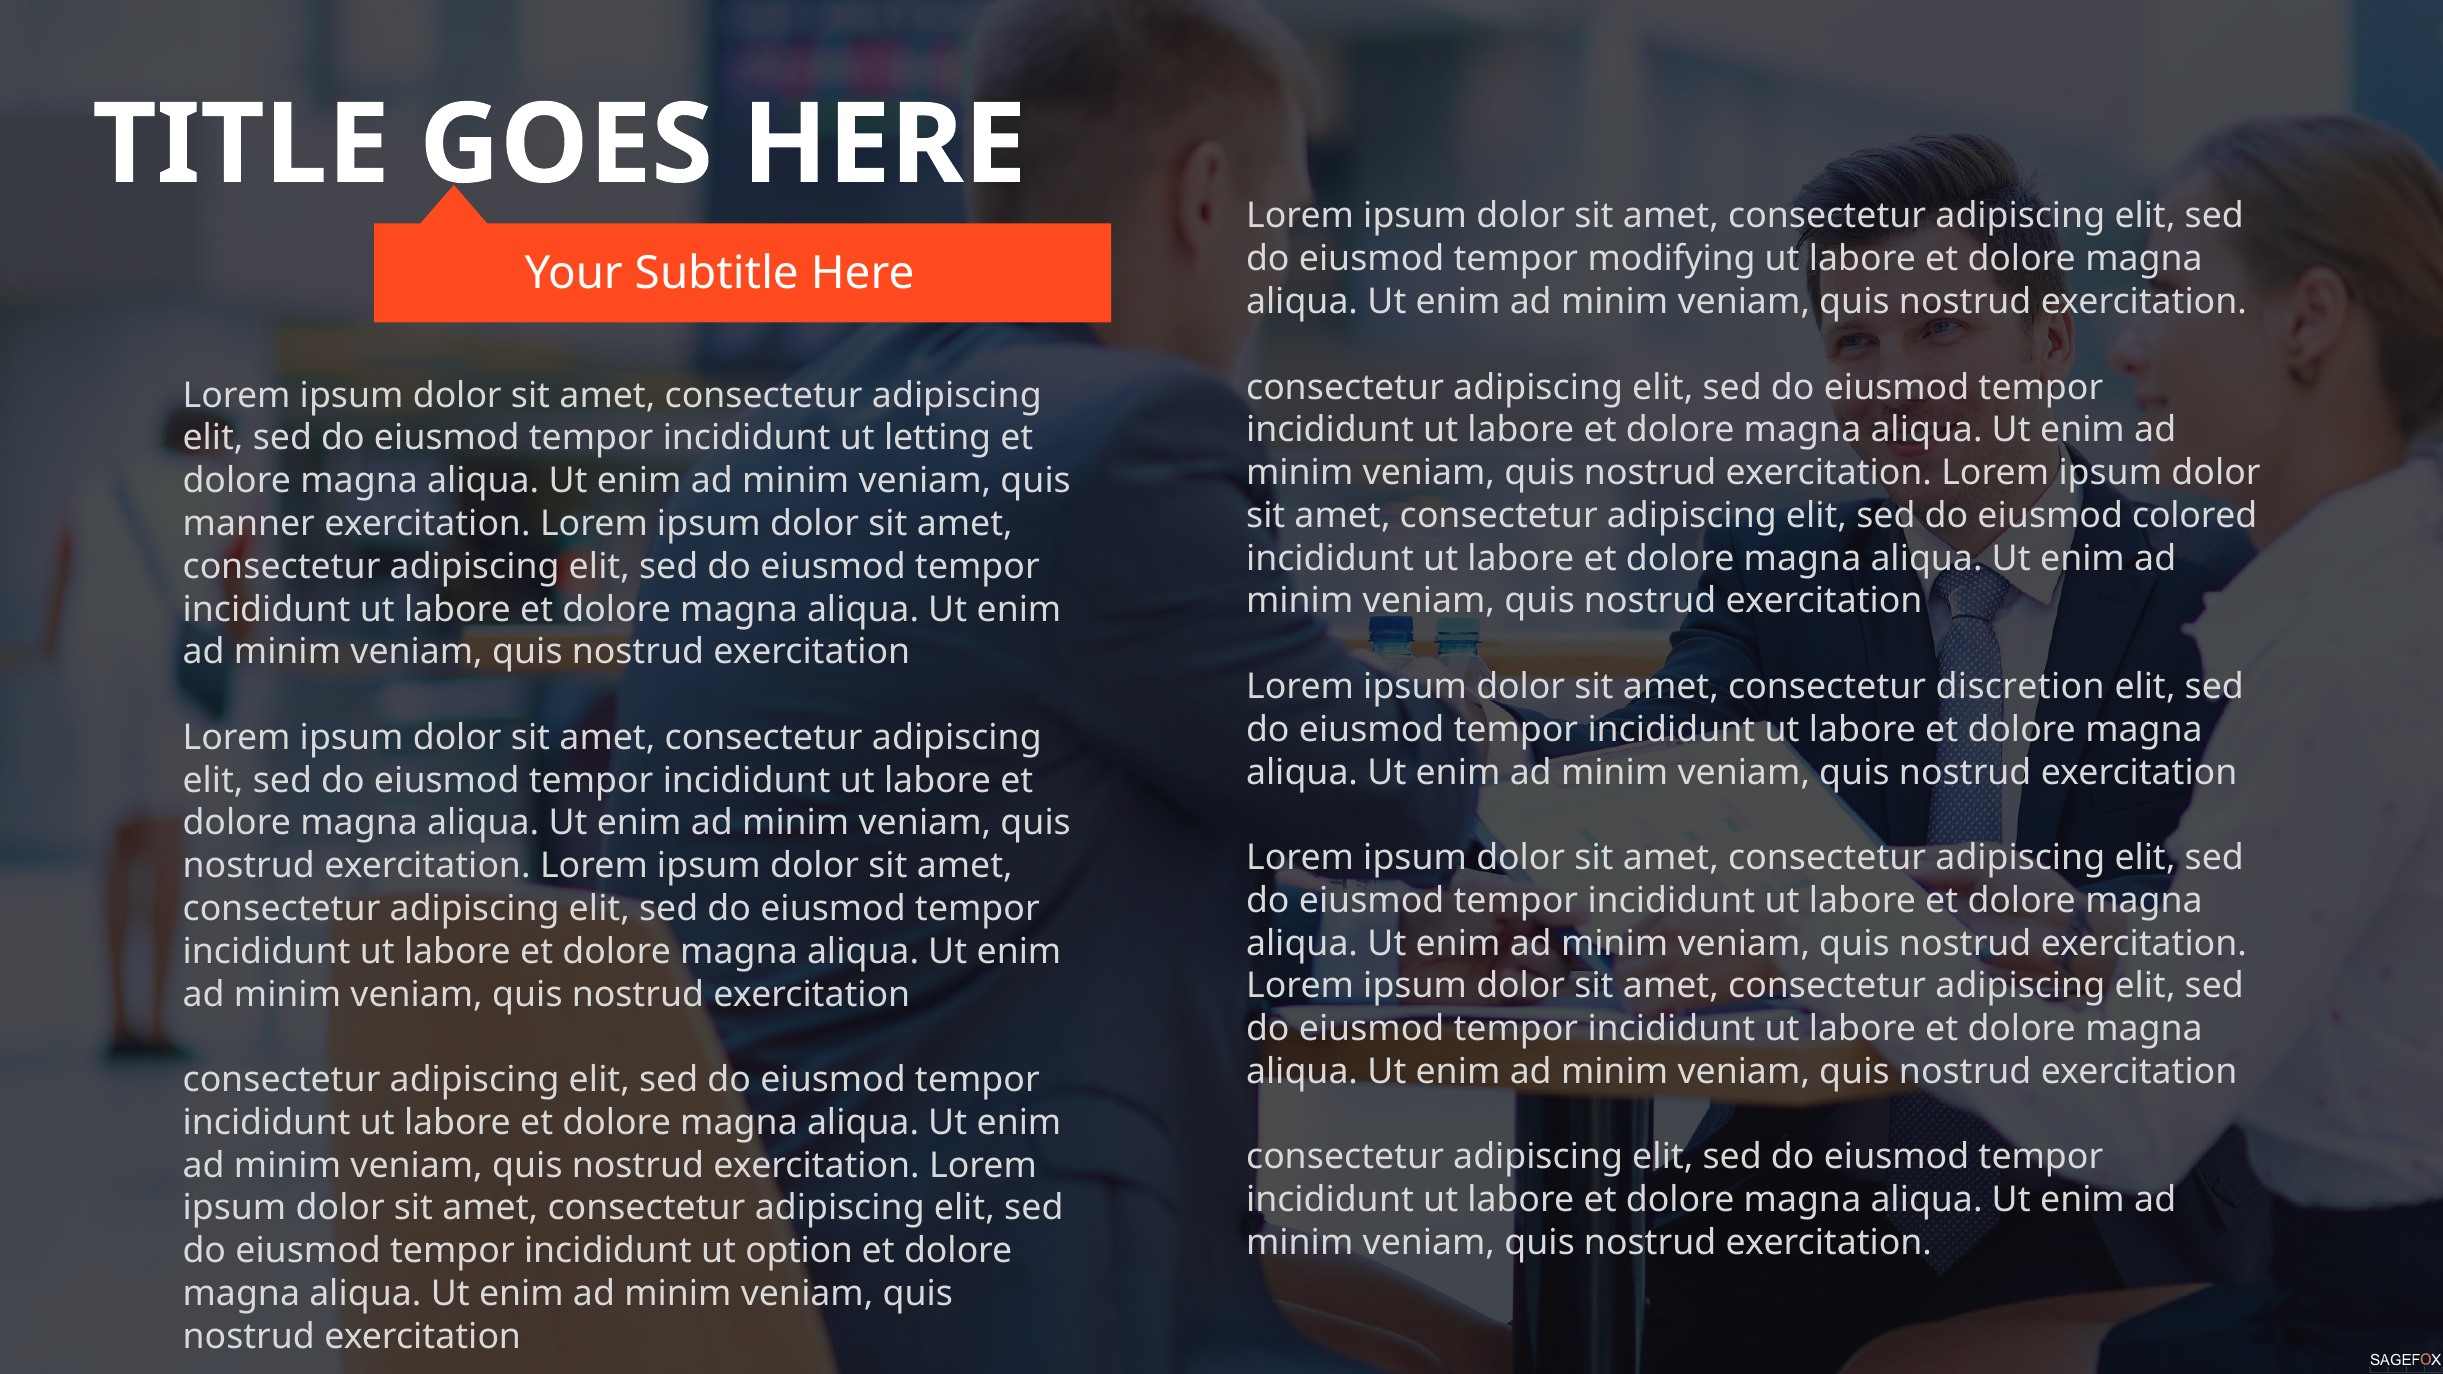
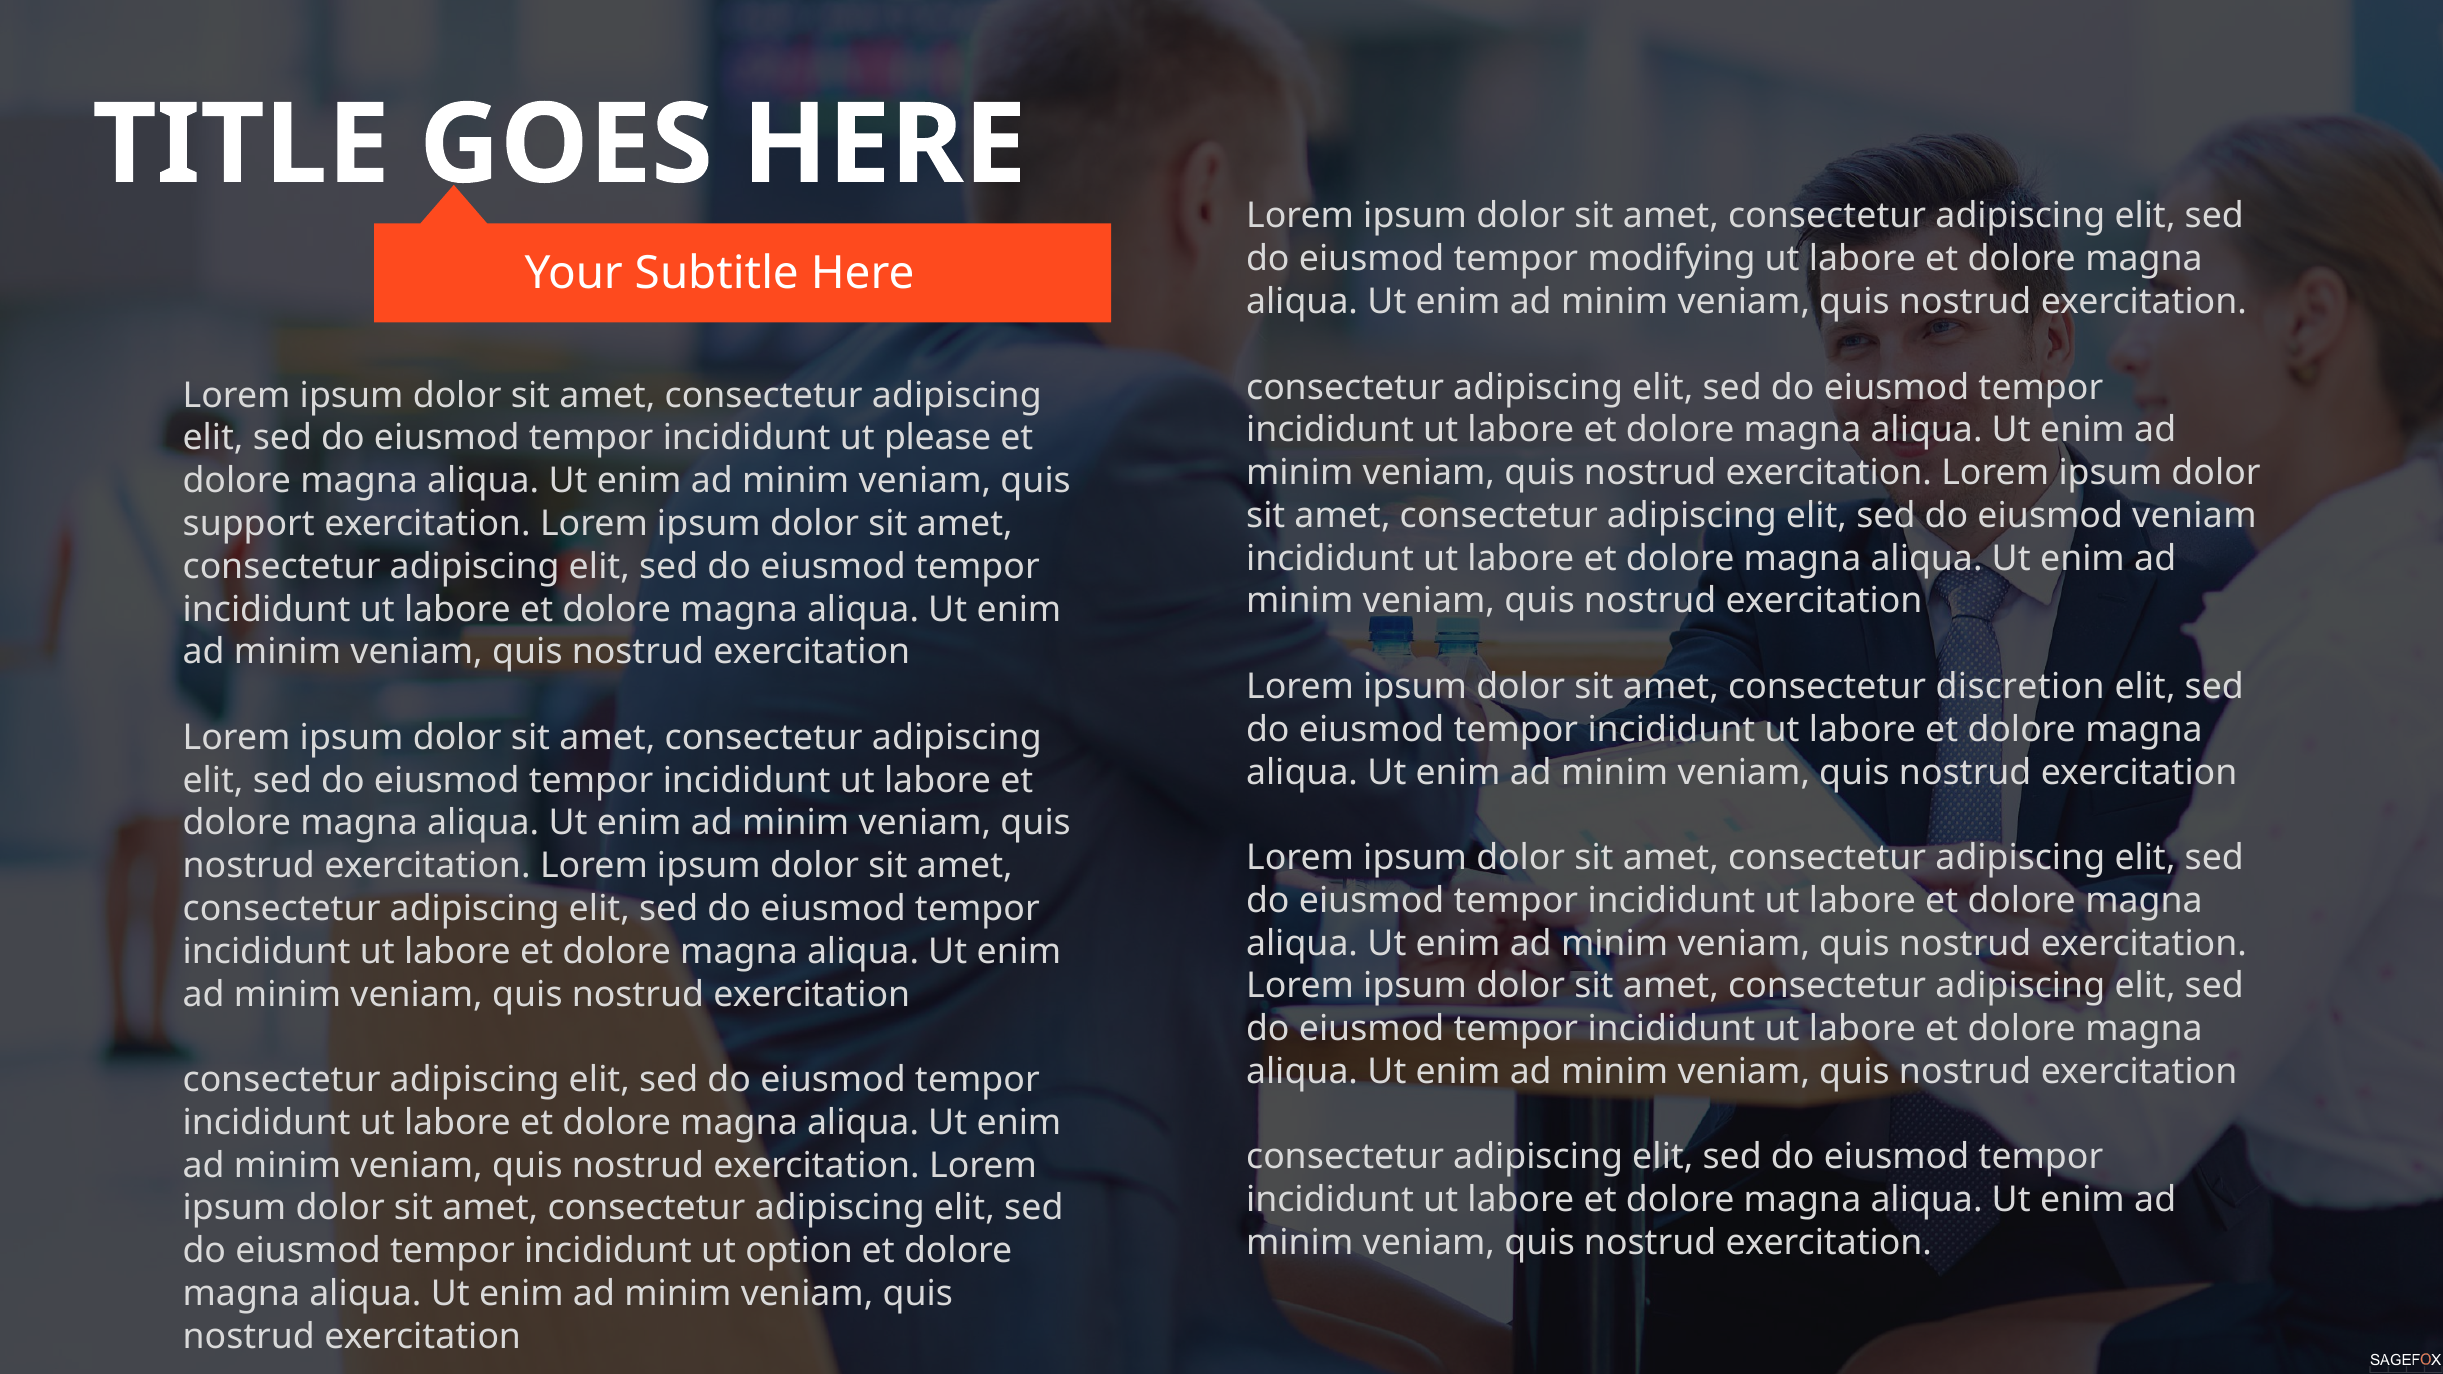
letting: letting -> please (938, 438)
eiusmod colored: colored -> veniam (2194, 516)
manner: manner -> support (249, 524)
